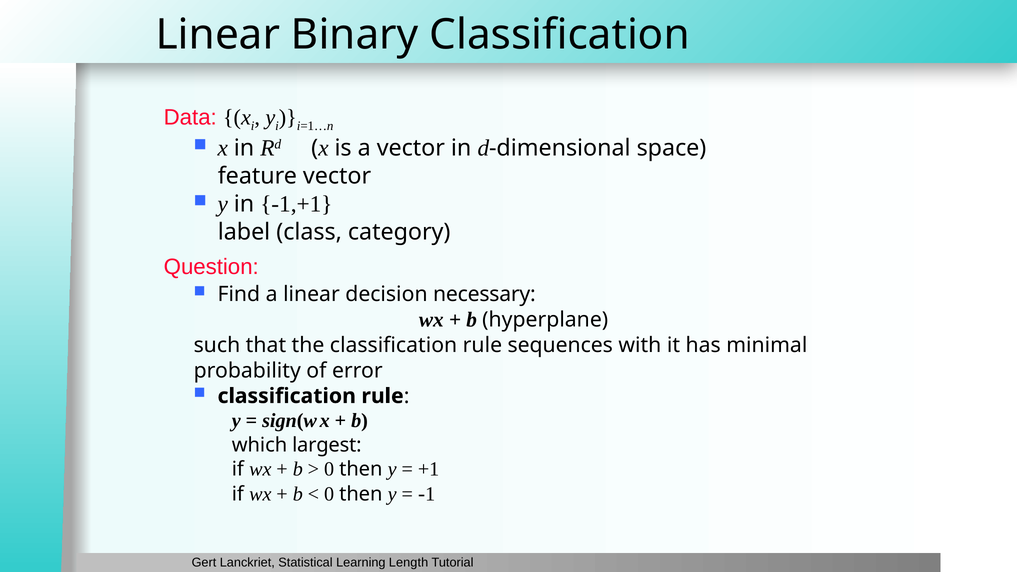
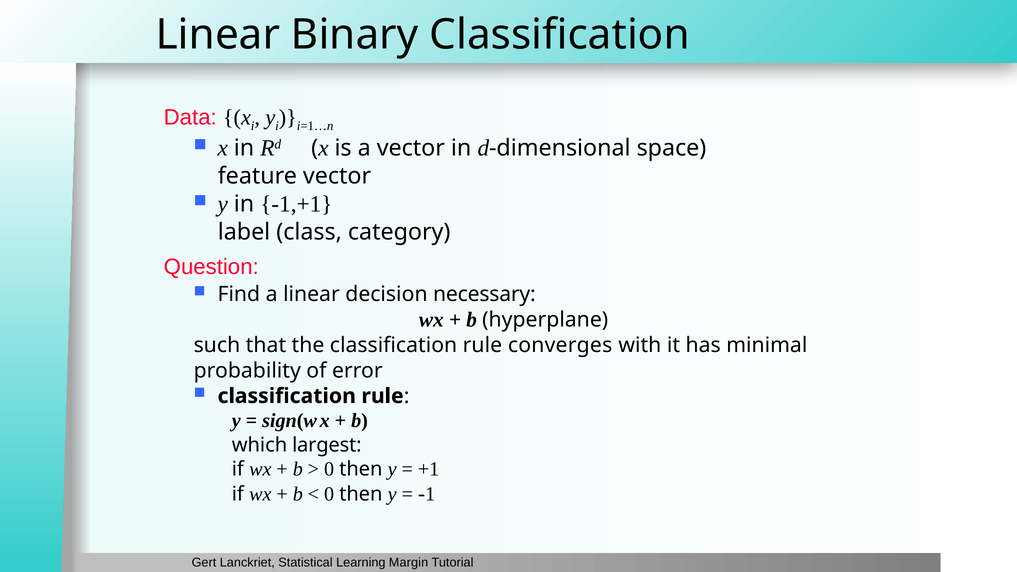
sequences: sequences -> converges (560, 345)
Length: Length -> Margin (409, 563)
